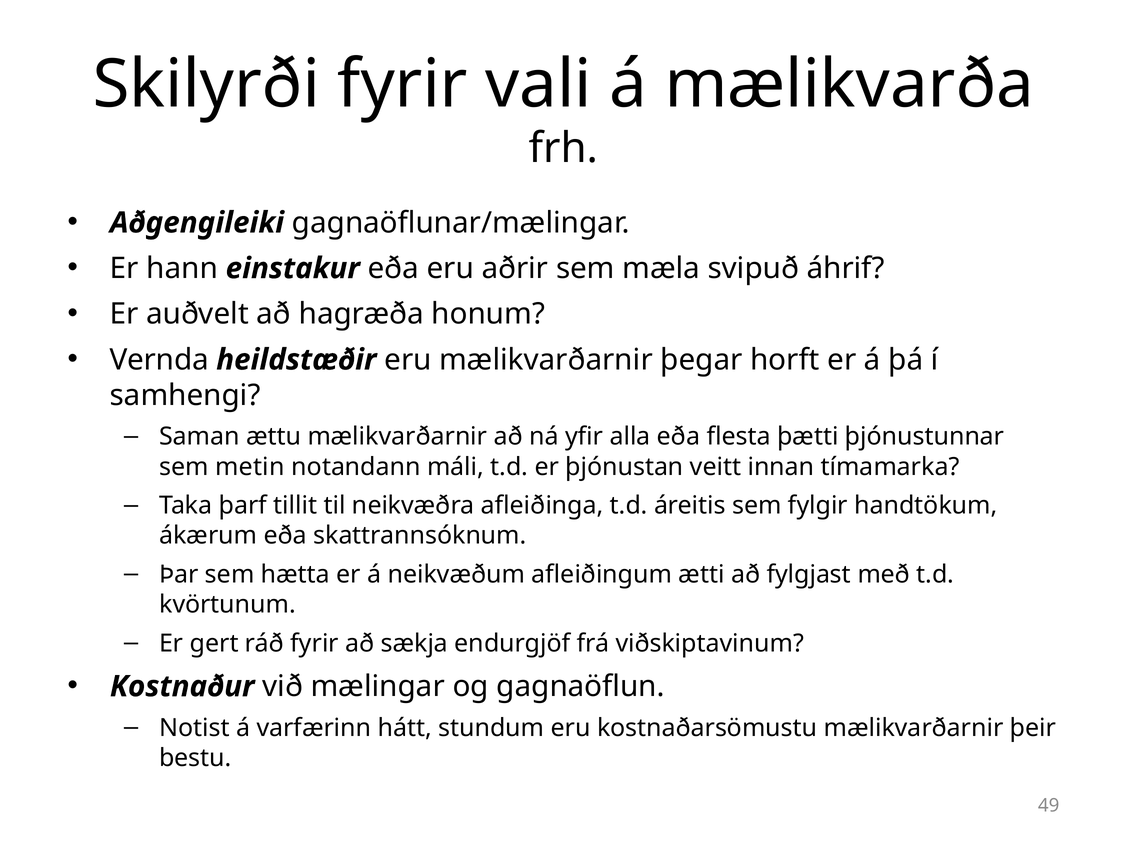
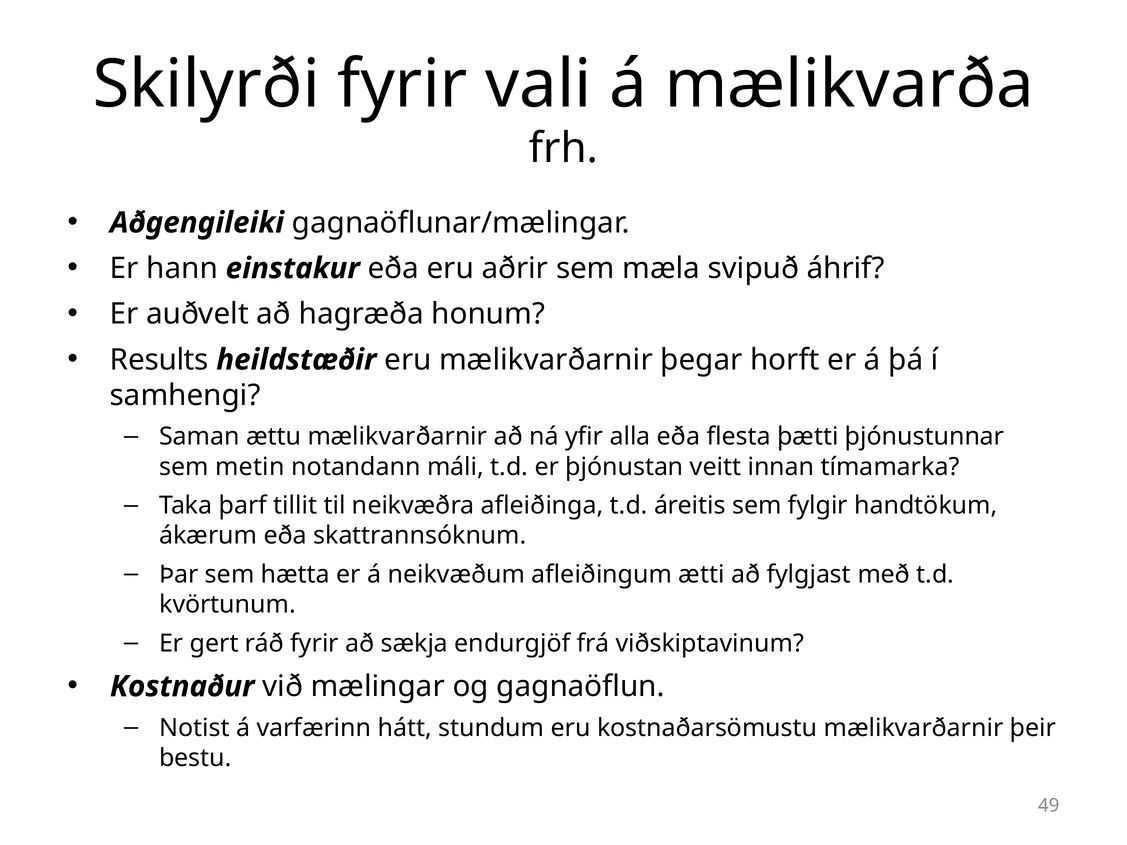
Vernda: Vernda -> Results (159, 360)
